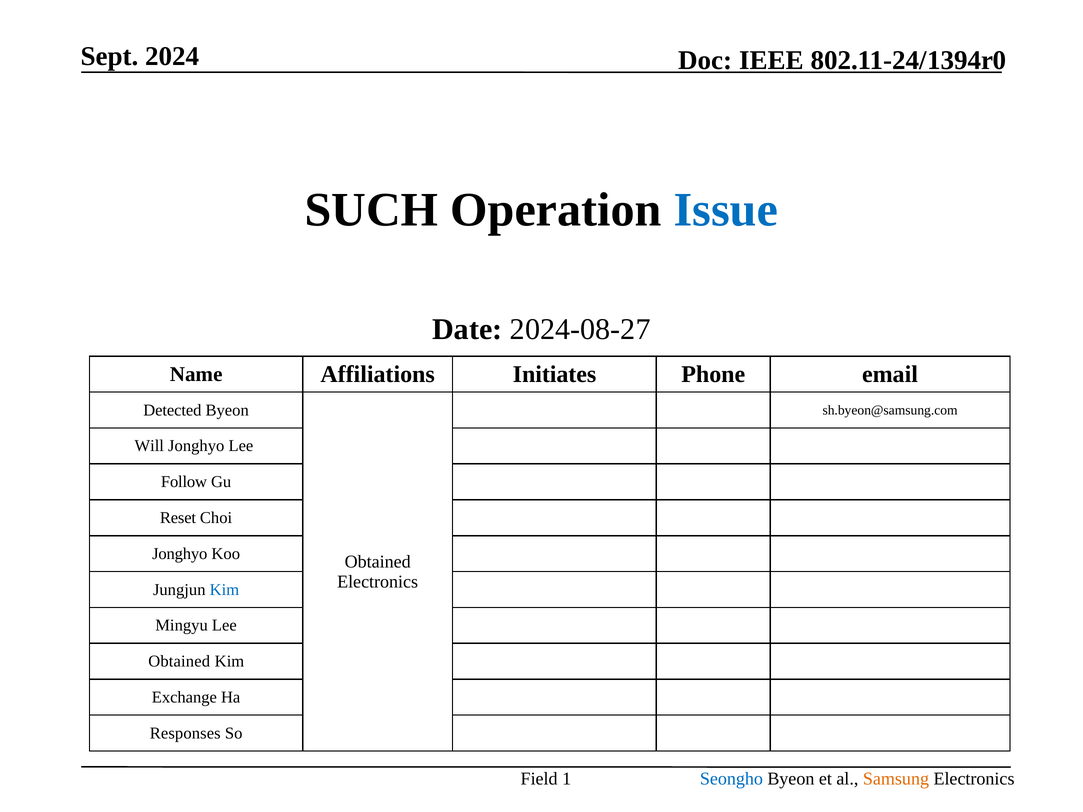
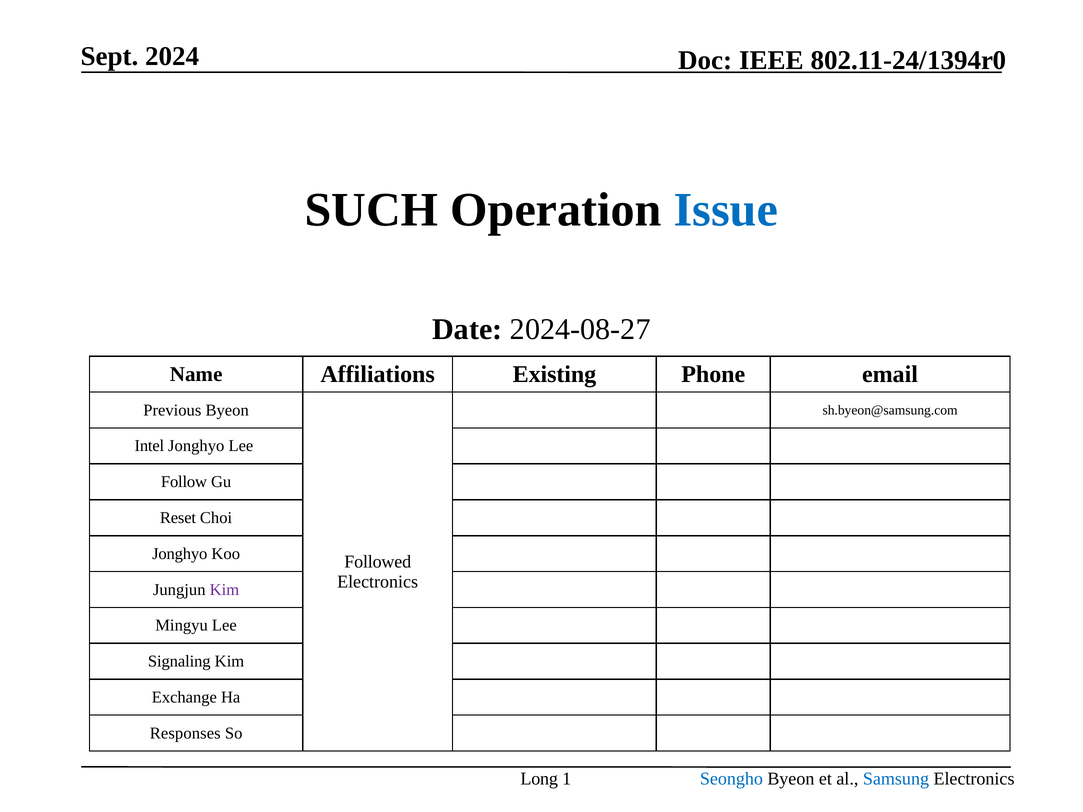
Initiates: Initiates -> Existing (554, 374)
Detected: Detected -> Previous (172, 410)
Will: Will -> Intel (149, 446)
Obtained: Obtained -> Followed (378, 562)
Kim colour: blue -> purple (224, 590)
Obtained: Obtained -> Signaling (179, 662)
Field: Field -> Long (539, 779)
Samsung colour: orange -> blue (896, 779)
